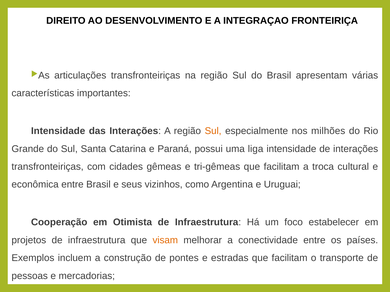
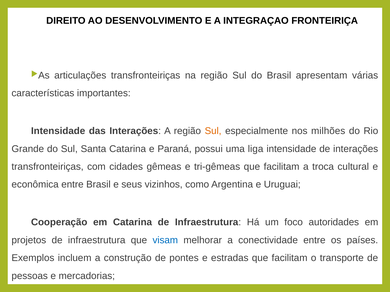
em Otimista: Otimista -> Catarina (133, 223)
estabelecer: estabelecer -> autoridades (334, 223)
visam colour: orange -> blue (165, 241)
